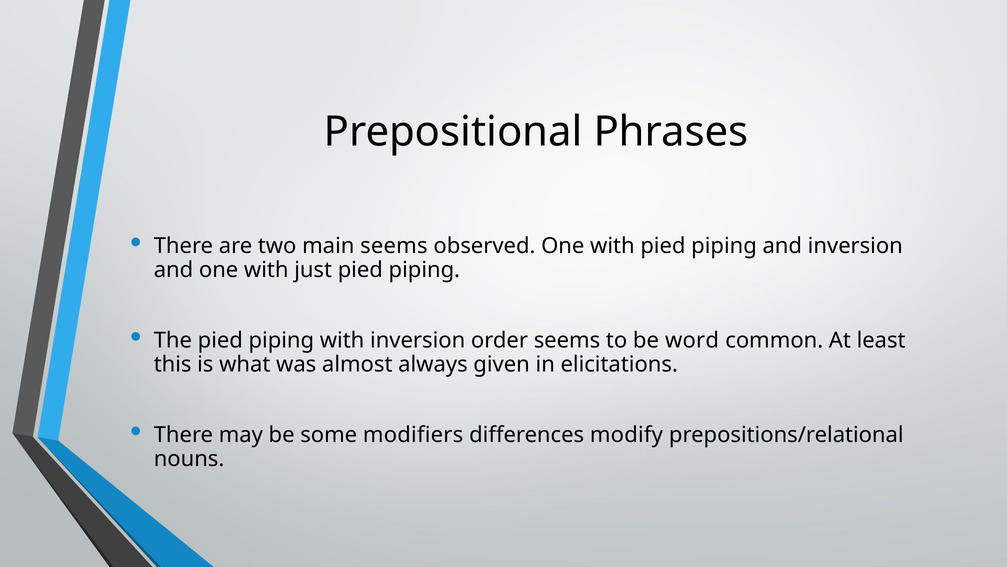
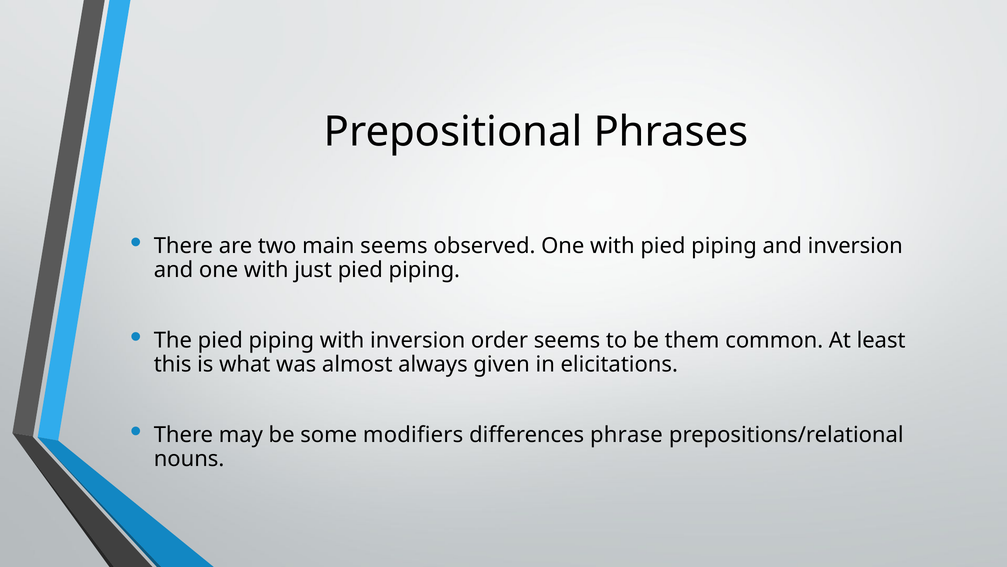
word: word -> them (692, 340)
modify: modify -> phrase (626, 435)
